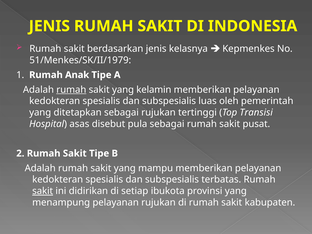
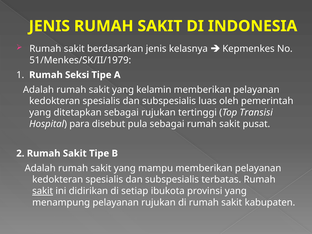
Anak: Anak -> Seksi (77, 75)
rumah underline: present -> none (71, 90)
asas: asas -> para (79, 124)
